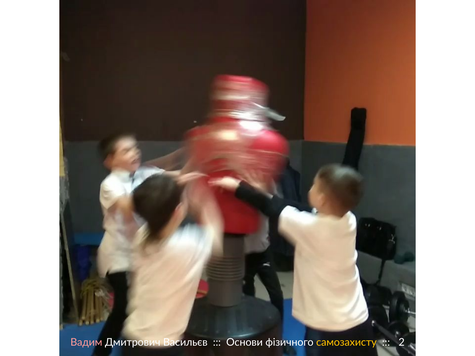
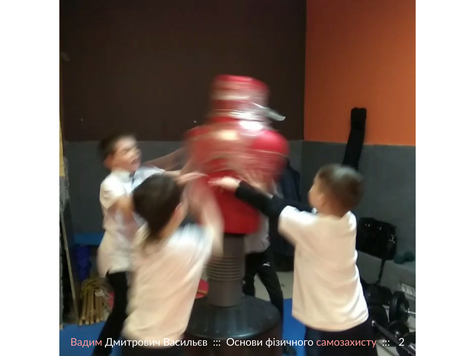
самозахисту colour: yellow -> pink (346, 343)
